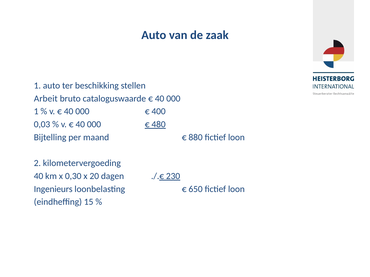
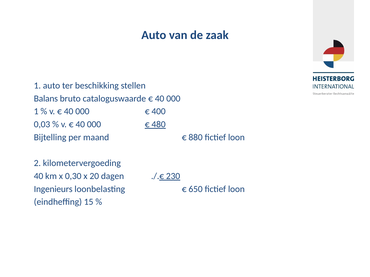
Arbeit: Arbeit -> Balans (46, 99)
